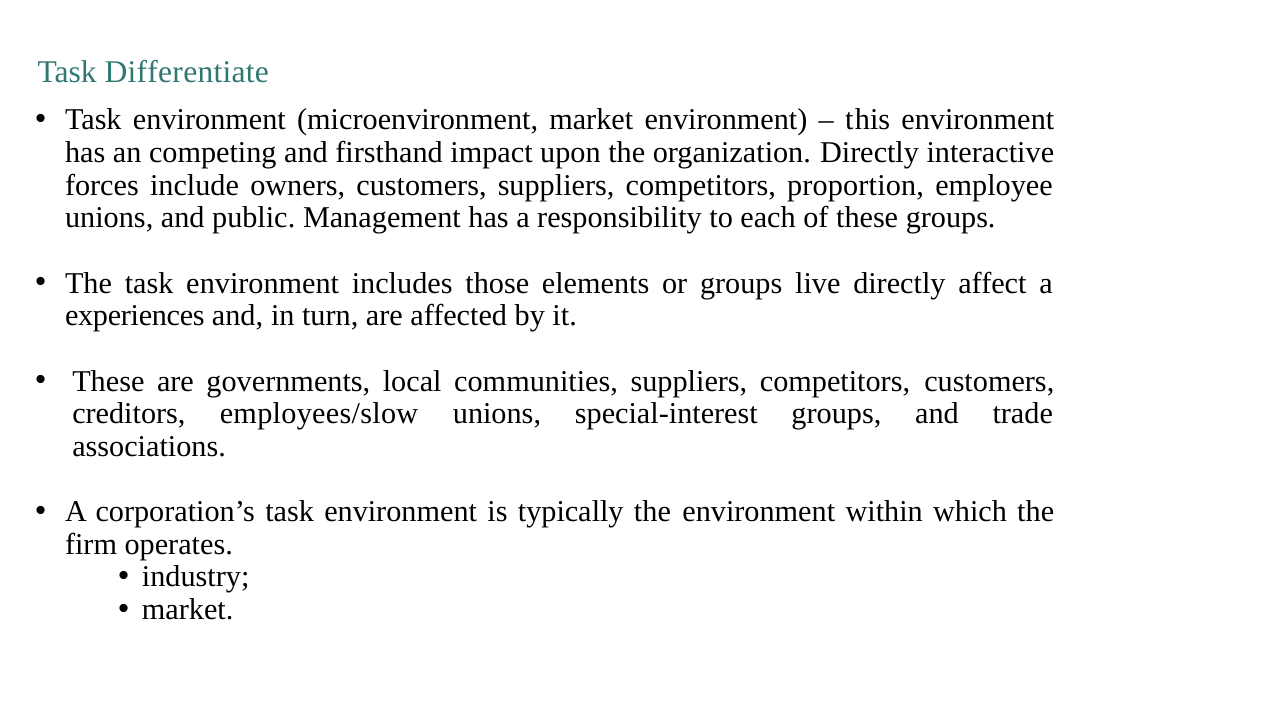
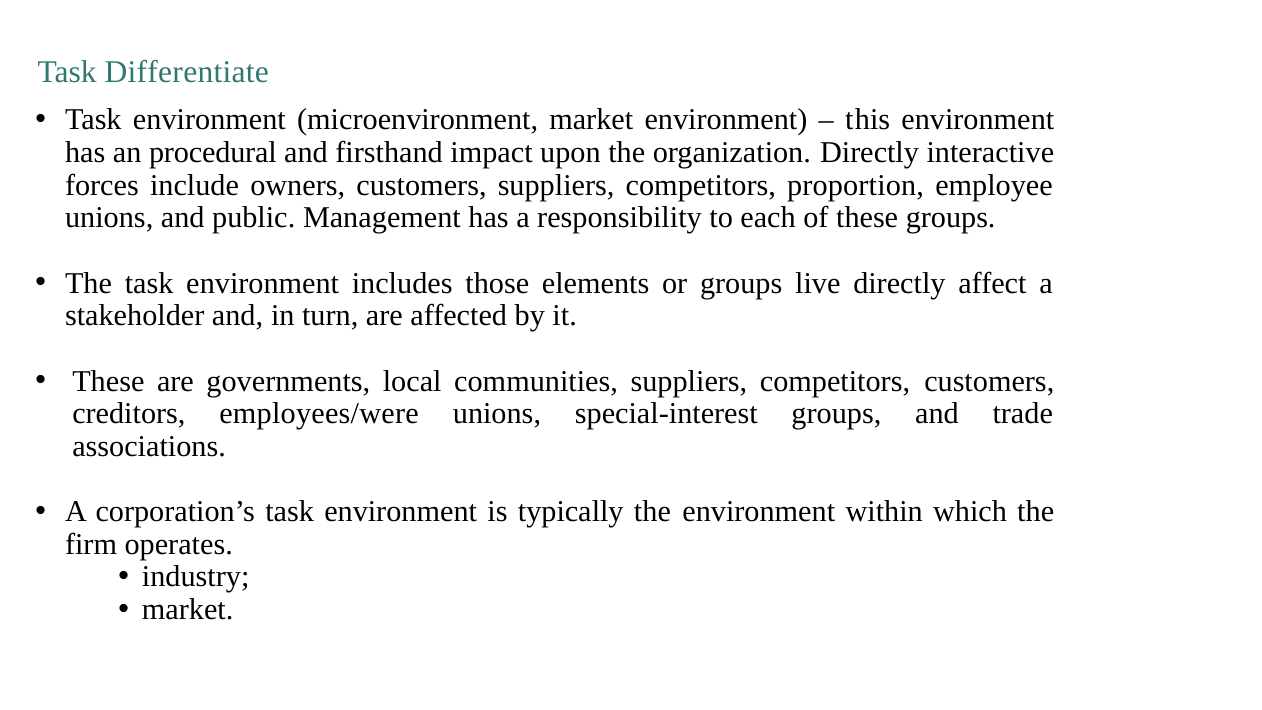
competing: competing -> procedural (213, 153)
experiences: experiences -> stakeholder (135, 316)
employees/slow: employees/slow -> employees/were (319, 414)
